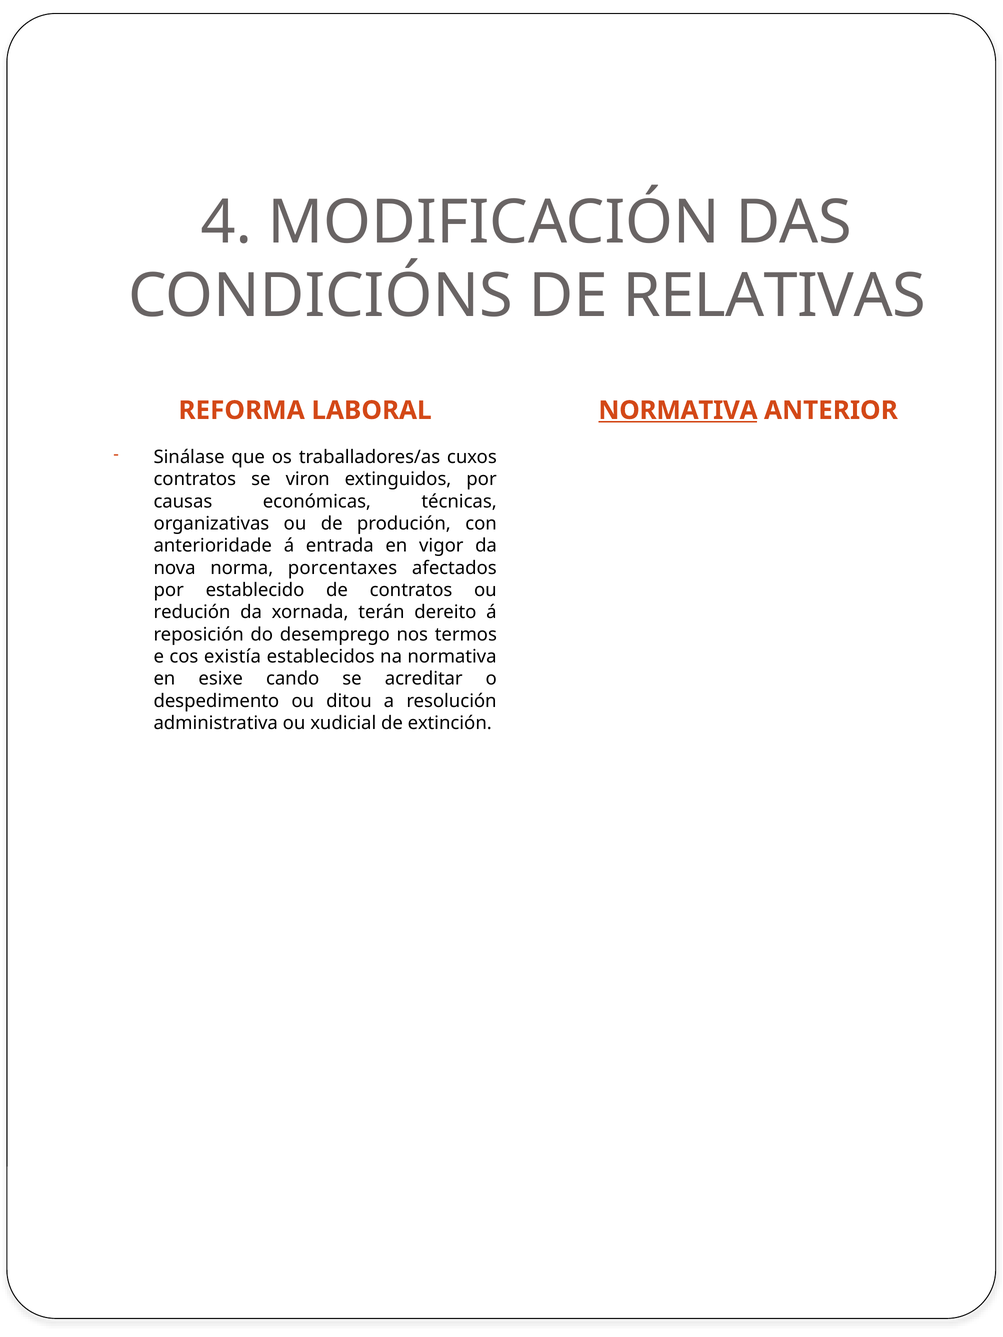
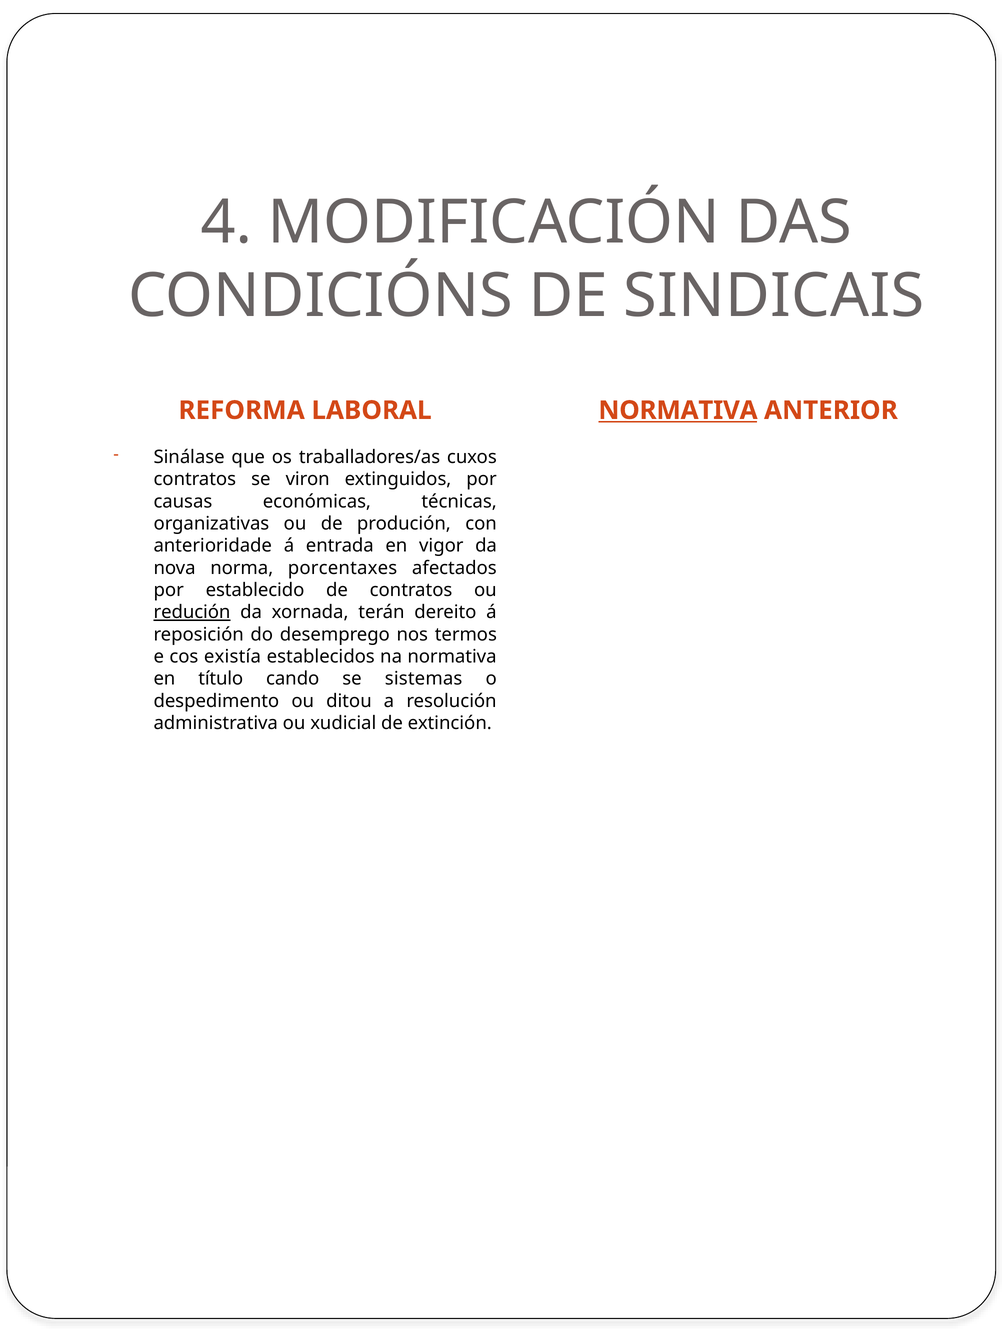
RELATIVAS: RELATIVAS -> SINDICAIS (774, 296)
redución underline: none -> present (192, 612)
esixe: esixe -> título (221, 679)
acreditar: acreditar -> sistemas (424, 679)
